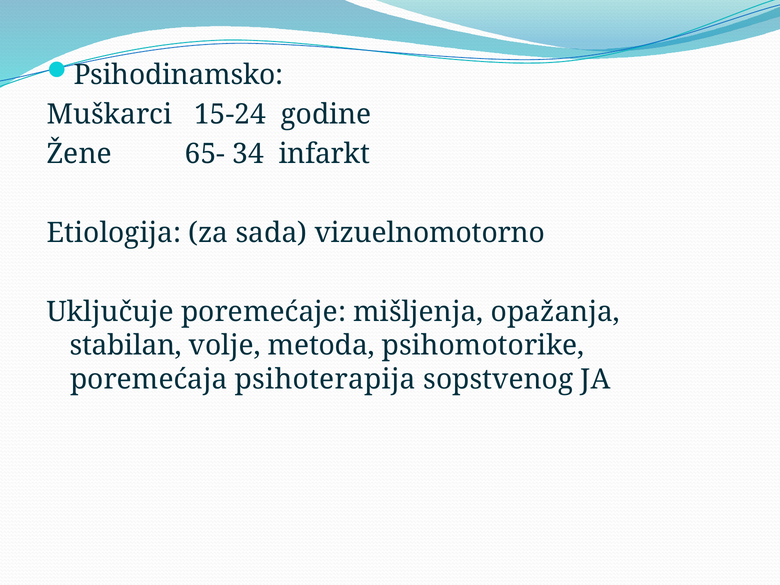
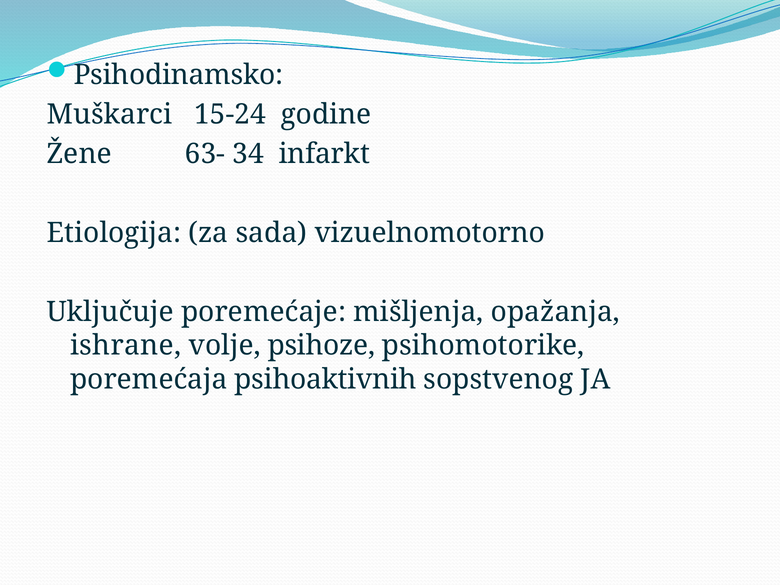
65-: 65- -> 63- (205, 154)
stabilan: stabilan -> ishrane (126, 346)
metoda: metoda -> psihoze (321, 346)
psihoterapija: psihoterapija -> psihoaktivnih (326, 380)
